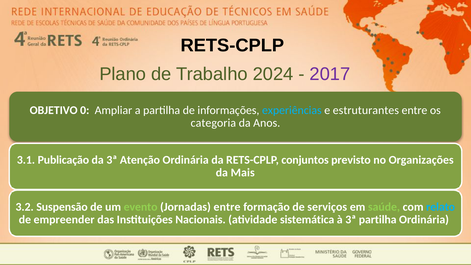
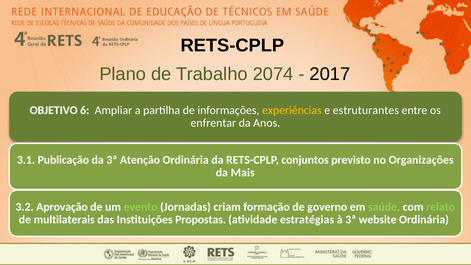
2024: 2024 -> 2074 (273, 74)
2017 colour: purple -> black (330, 74)
0: 0 -> 6 (85, 110)
experiências colour: light blue -> yellow (292, 110)
categoria: categoria -> enfrentar (213, 123)
Suspensão: Suspensão -> Aprovação (62, 207)
Jornadas entre: entre -> criam (227, 207)
serviços: serviços -> governo (327, 207)
relato colour: light blue -> light green (441, 207)
empreender: empreender -> multilaterais (64, 220)
Nacionais: Nacionais -> Propostas (201, 220)
sistemática: sistemática -> estratégias (307, 220)
3ª partilha: partilha -> website (378, 220)
